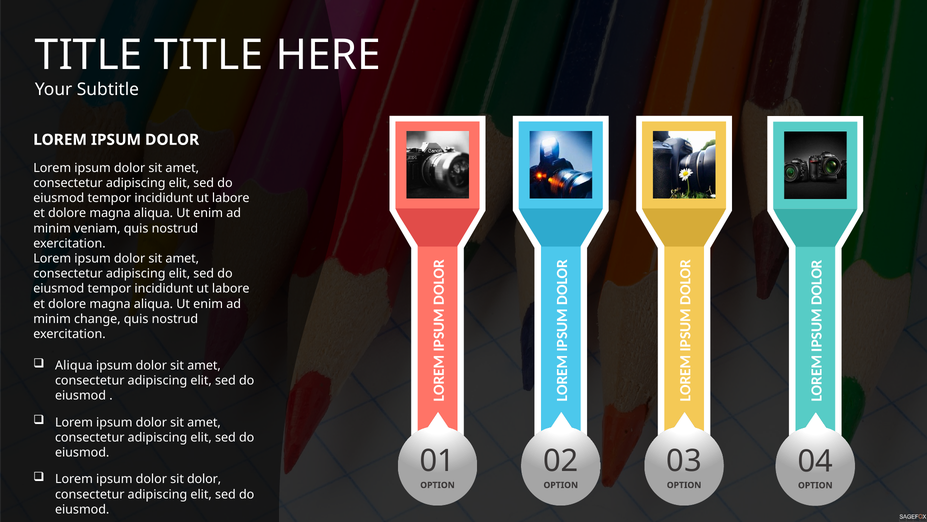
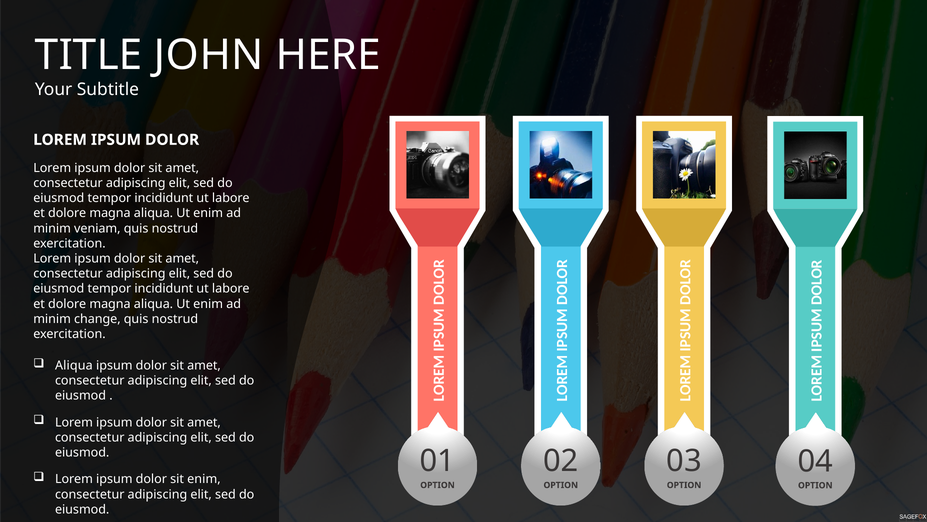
TITLE TITLE: TITLE -> JOHN (209, 55)
sit dolor: dolor -> enim (204, 479)
